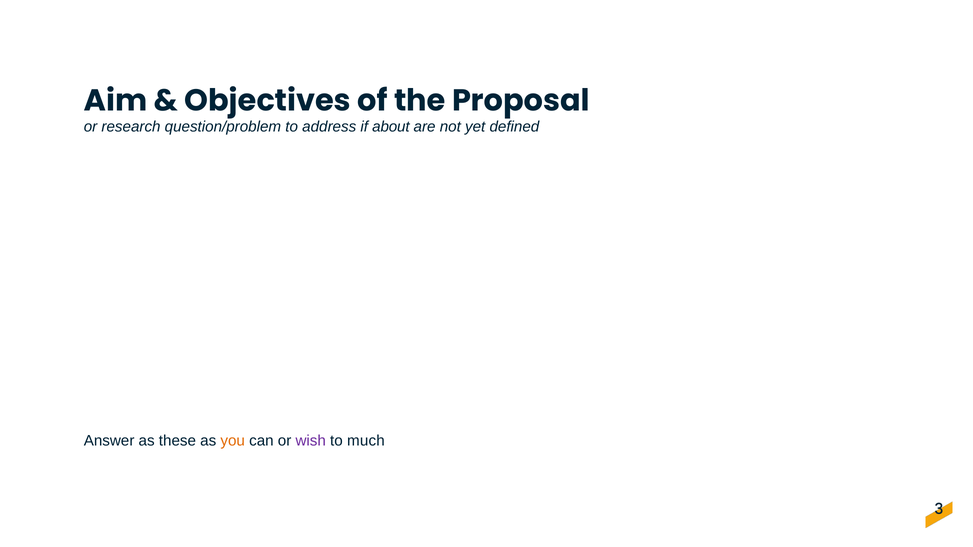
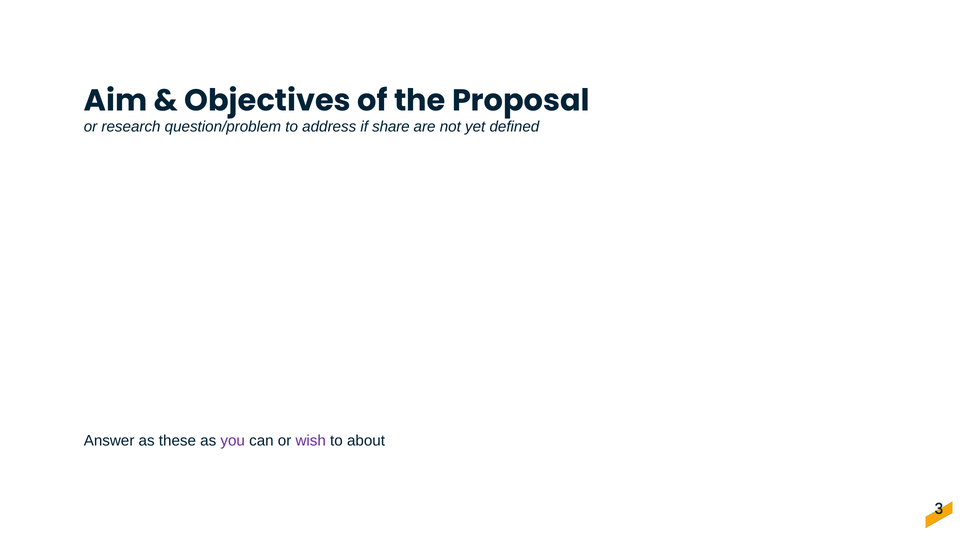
about: about -> share (391, 127)
you colour: orange -> purple (233, 441)
much: much -> about (366, 441)
